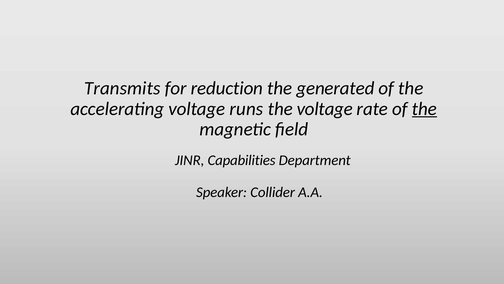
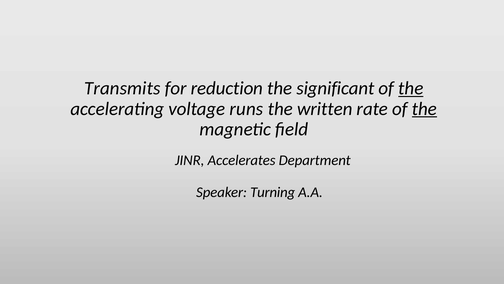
generated: generated -> significant (335, 88)
the underline: none -> present (411, 88)
the voltage: voltage -> written (325, 109)
Capabilities: Capabilities -> Accelerates (242, 160)
Collider: Collider -> Turning (273, 192)
